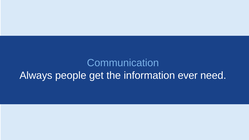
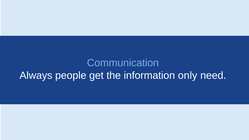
ever: ever -> only (188, 75)
